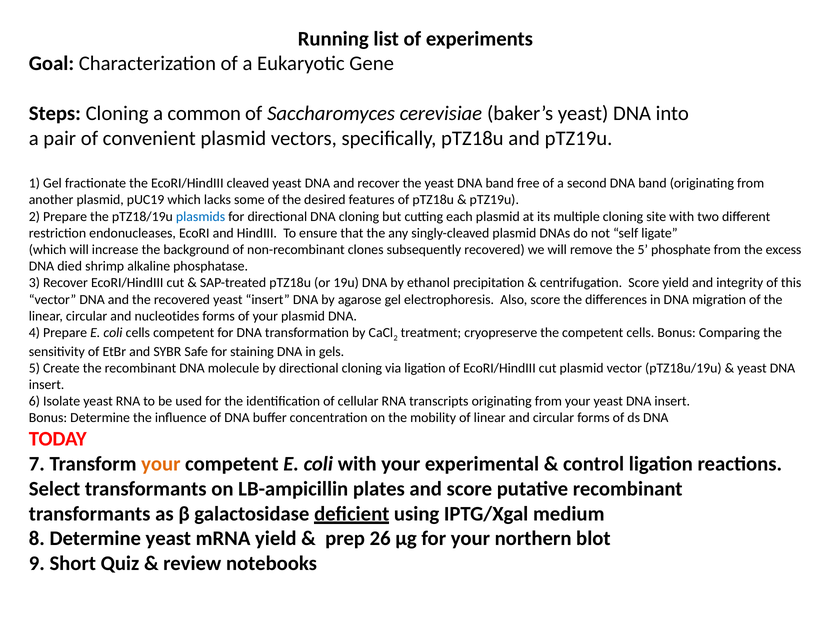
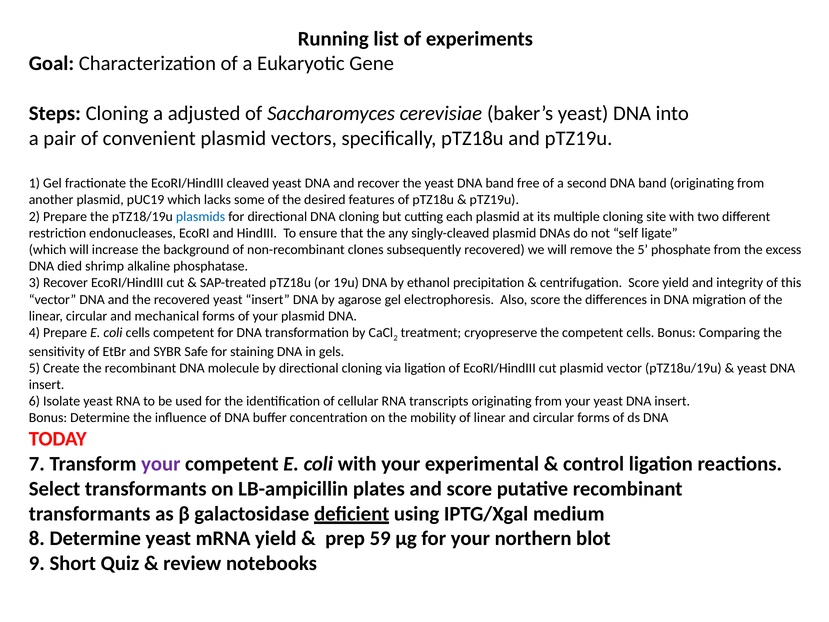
common: common -> adjusted (204, 113)
nucleotides: nucleotides -> mechanical (167, 316)
your colour: orange -> purple (161, 464)
26: 26 -> 59 (380, 538)
